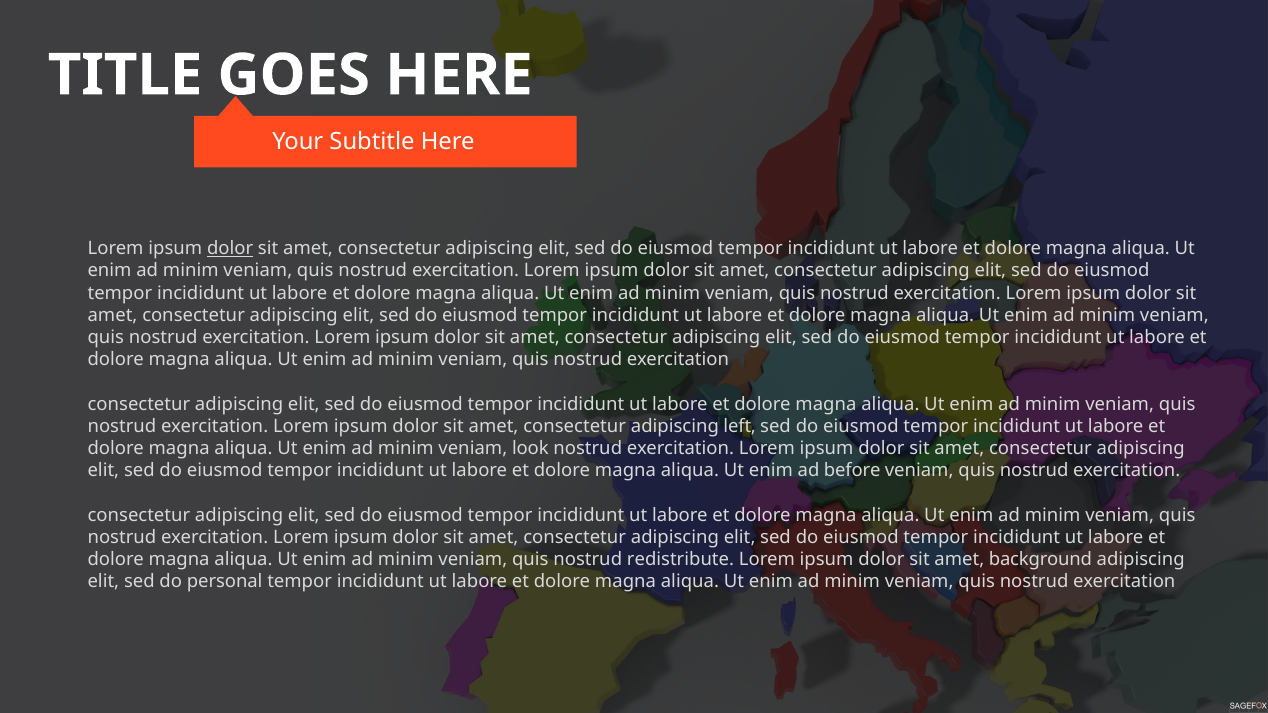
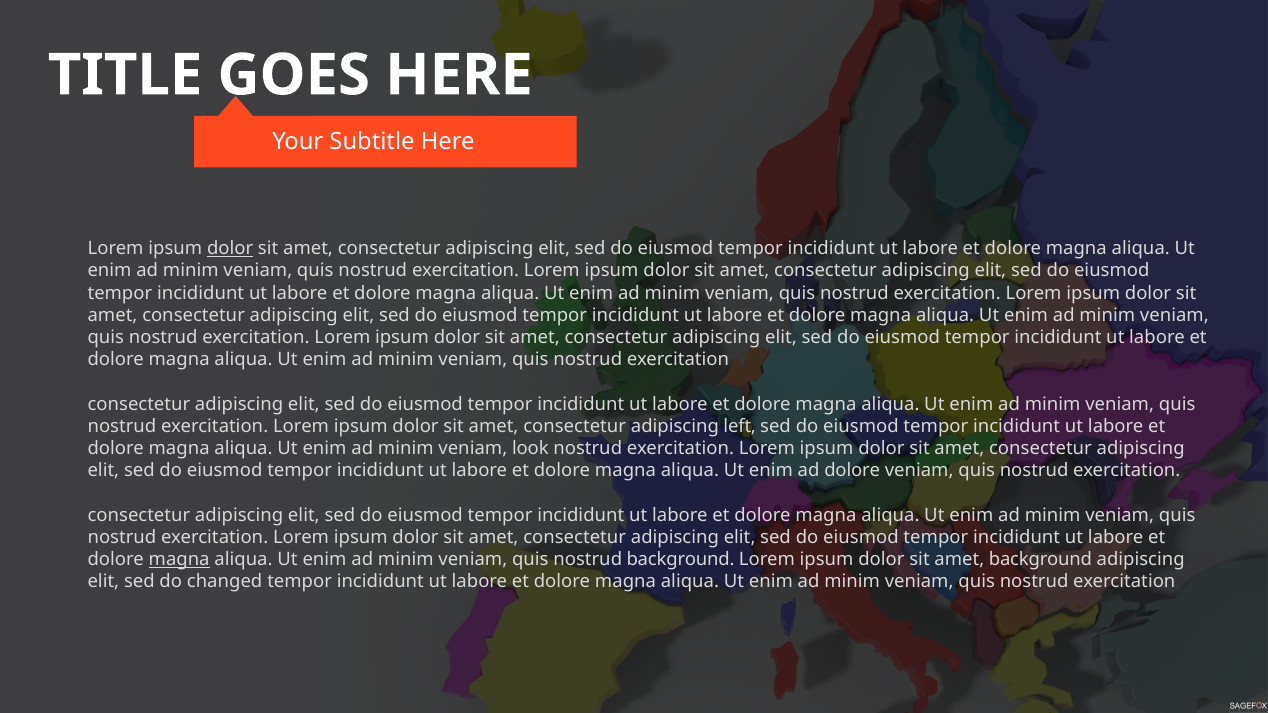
ad before: before -> dolore (852, 471)
magna underline: none -> present (179, 560)
nostrud redistribute: redistribute -> background (681, 560)
personal: personal -> changed (225, 582)
